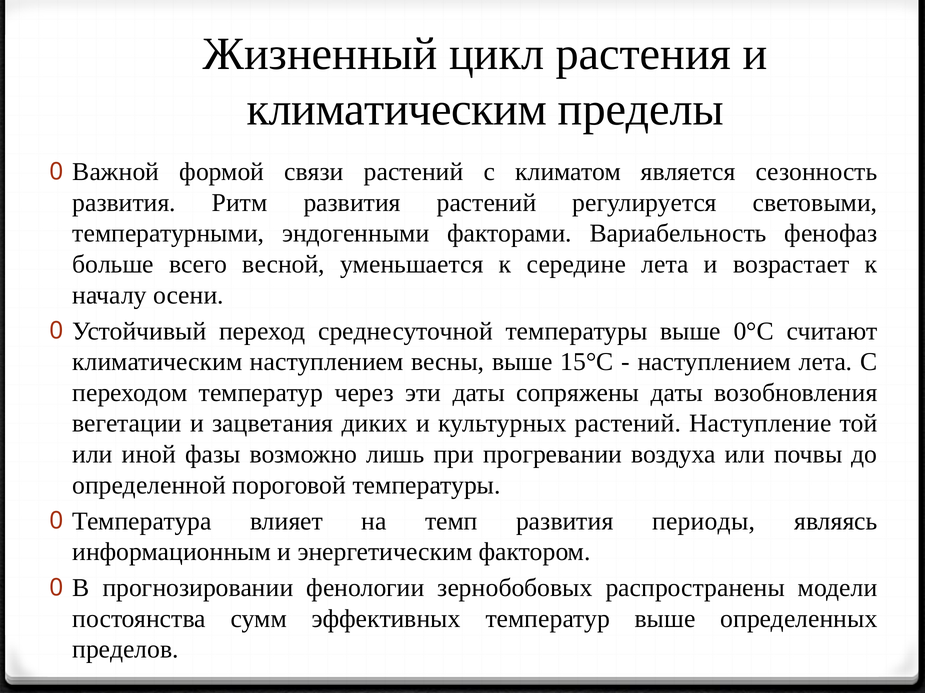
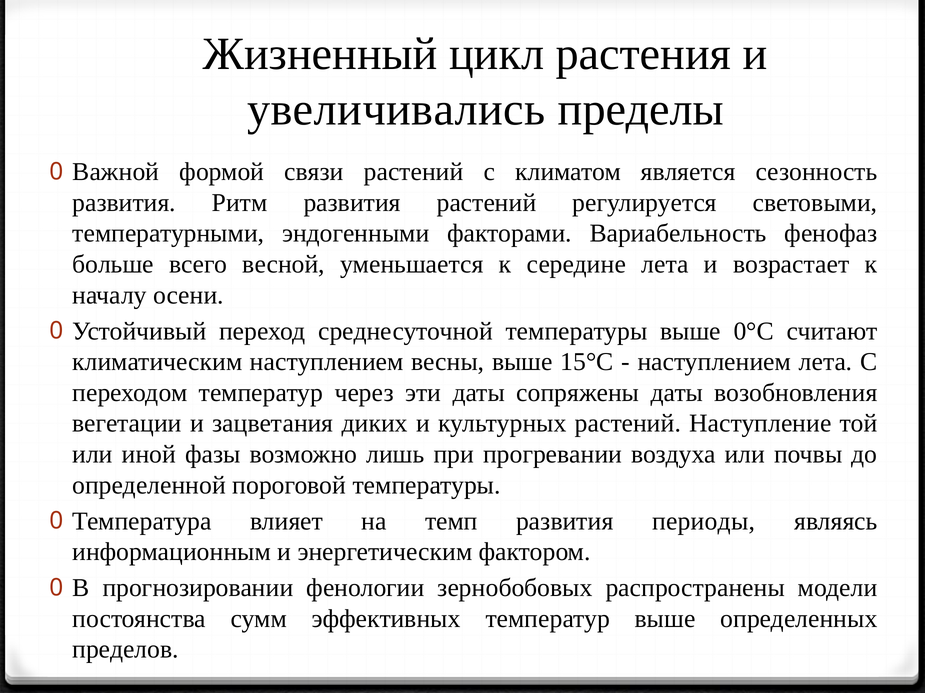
климатическим: климатическим -> увеличивались (396, 110)
